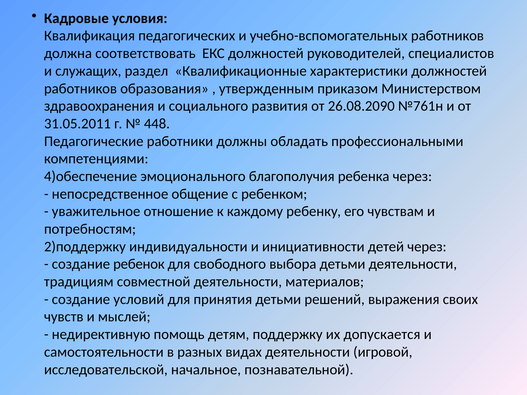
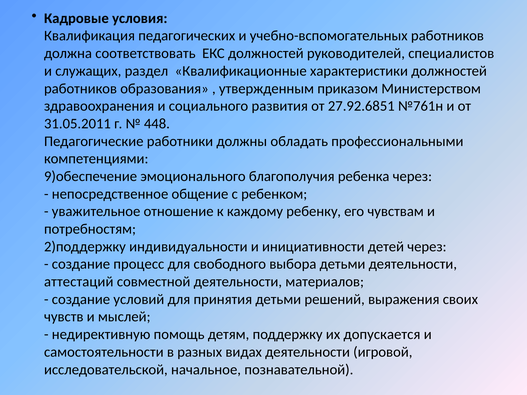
26.08.2090: 26.08.2090 -> 27.92.6851 (361, 106)
4)обеспечение: 4)обеспечение -> 9)обеспечение (91, 176)
ребенок: ребенок -> процесс (139, 264)
традициям: традициям -> аттестаций (79, 282)
